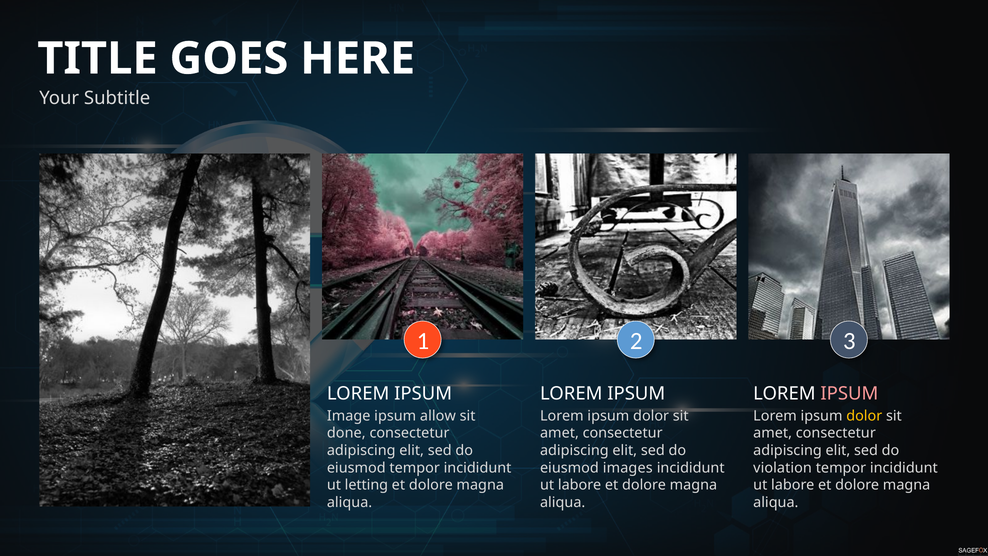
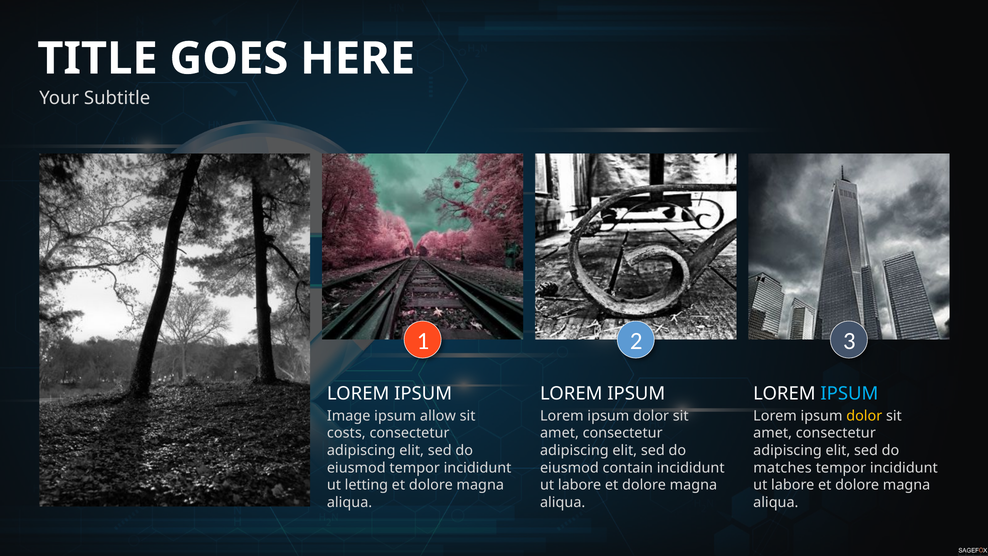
IPSUM colour: pink -> light blue (849, 393)
done: done -> costs (346, 433)
images: images -> contain (628, 468)
violation: violation -> matches (783, 468)
